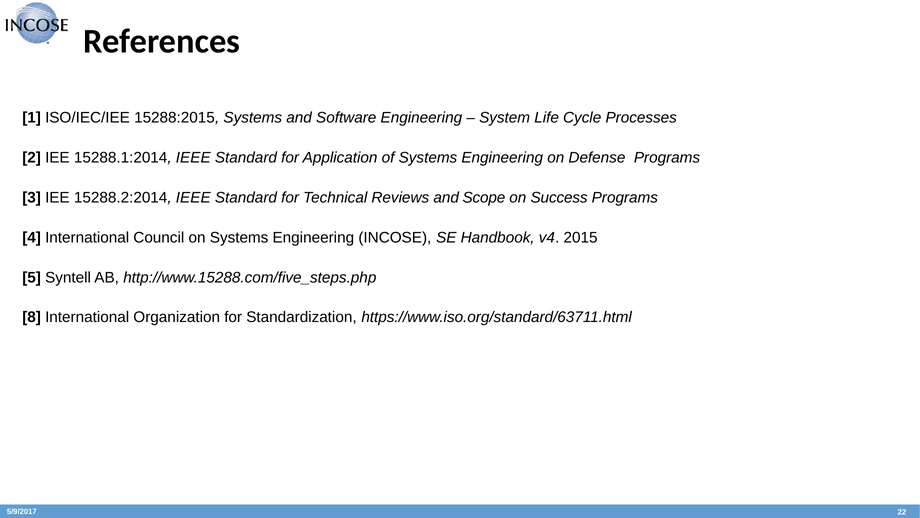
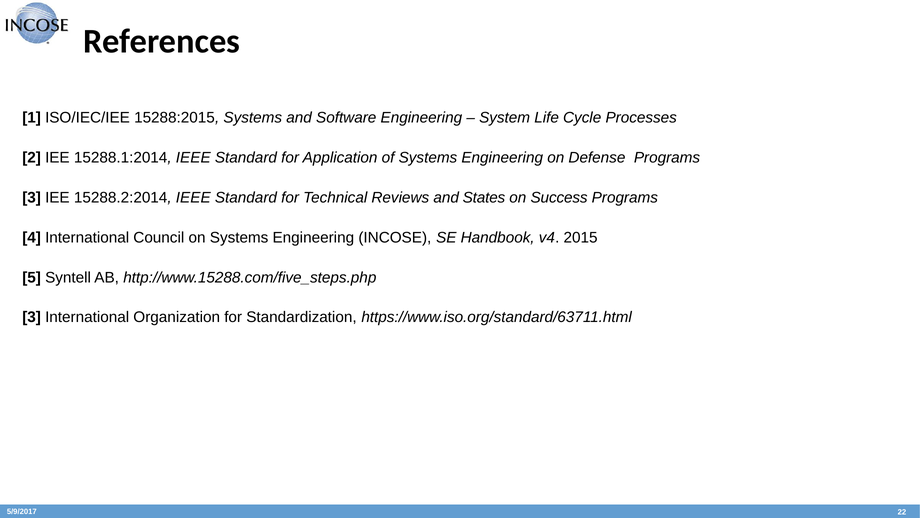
Scope: Scope -> States (484, 197)
8: 8 -> 3 (32, 317)
